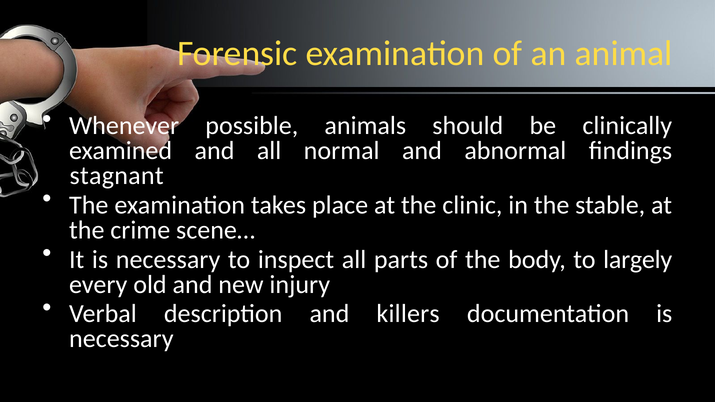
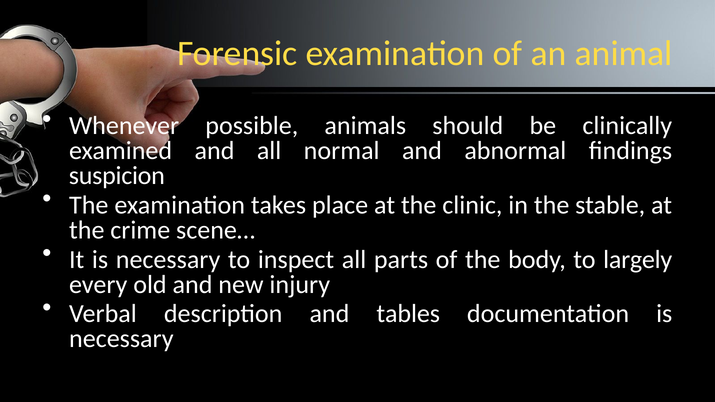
stagnant: stagnant -> suspicion (117, 176)
killers: killers -> tables (408, 314)
